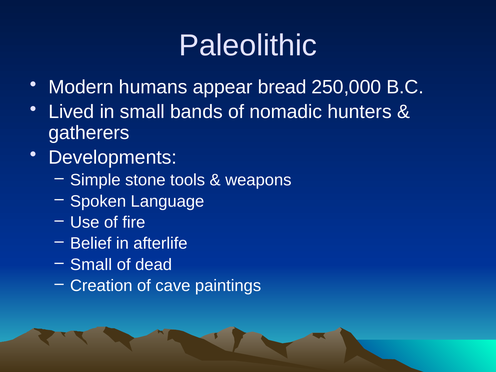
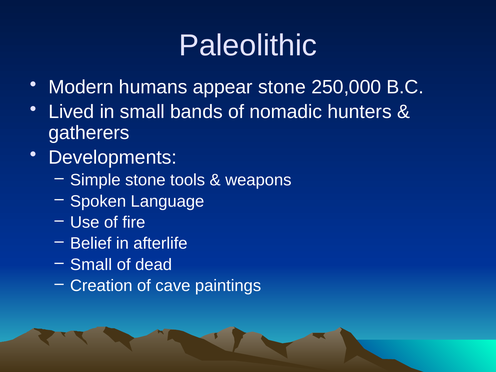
appear bread: bread -> stone (282, 87)
